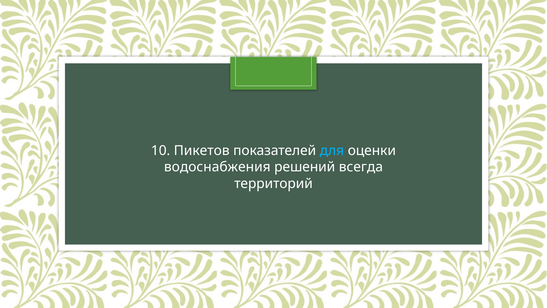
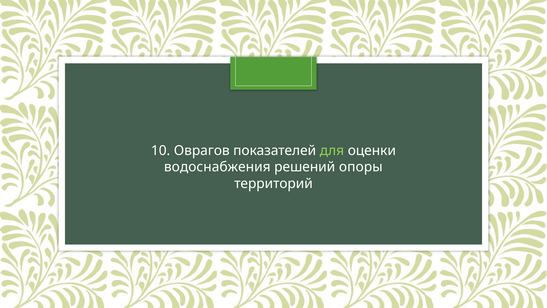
Пикетов: Пикетов -> Оврагов (202, 151)
для colour: light blue -> light green (332, 151)
всегда: всегда -> опоры (361, 167)
